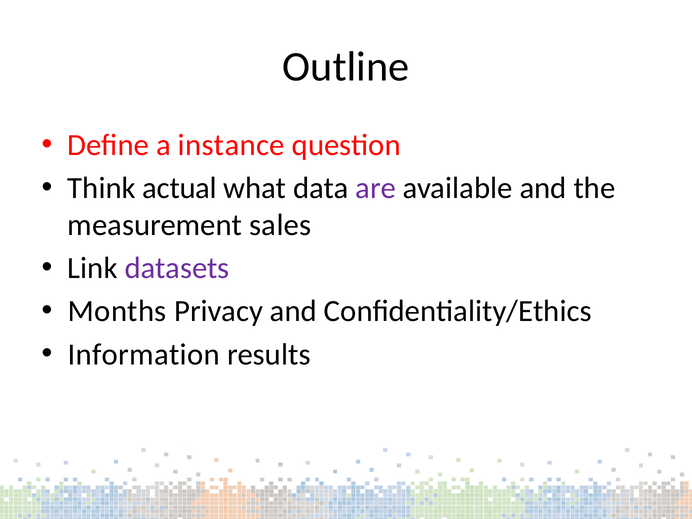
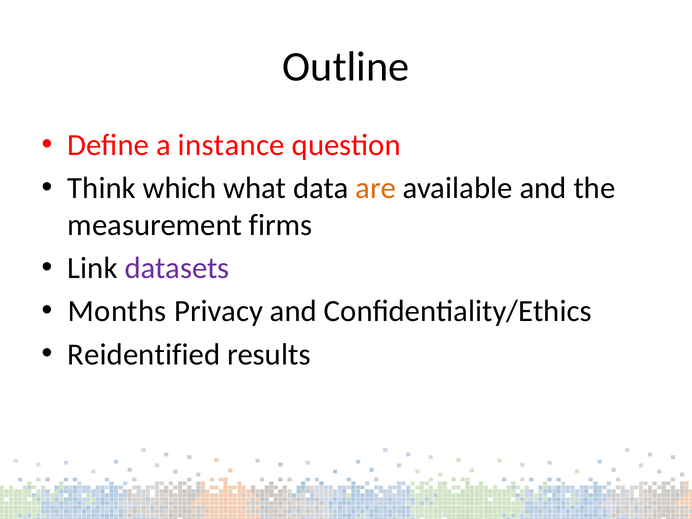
actual: actual -> which (180, 188)
are colour: purple -> orange (376, 188)
sales: sales -> firms (281, 225)
Information: Information -> Reidentified (144, 354)
